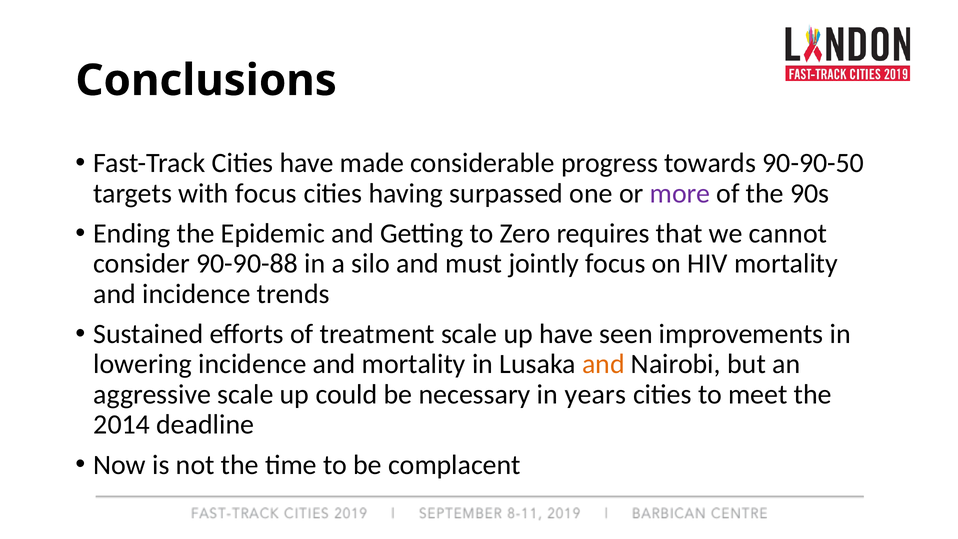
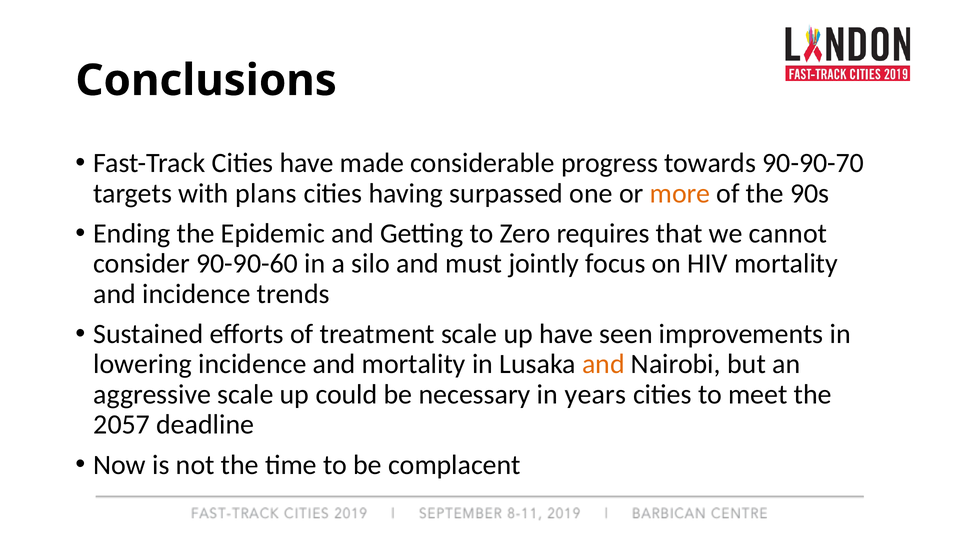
90-90-50: 90-90-50 -> 90-90-70 (813, 163)
with focus: focus -> plans (266, 193)
more colour: purple -> orange (680, 193)
90-90-88: 90-90-88 -> 90-90-60 (247, 264)
2014: 2014 -> 2057 (122, 425)
